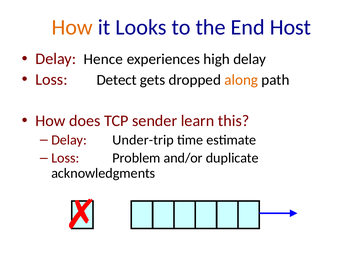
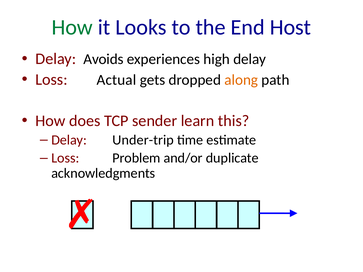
How colour: orange -> green (72, 27)
Hence: Hence -> Avoids (103, 59)
Detect: Detect -> Actual (116, 80)
